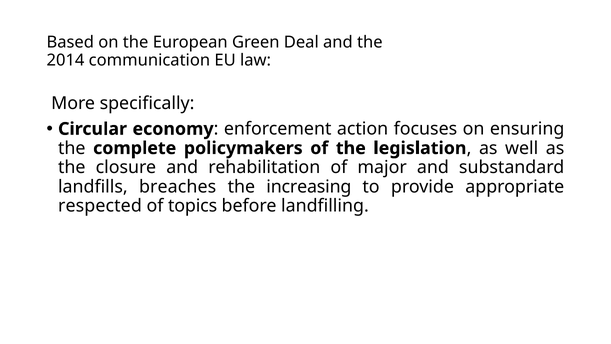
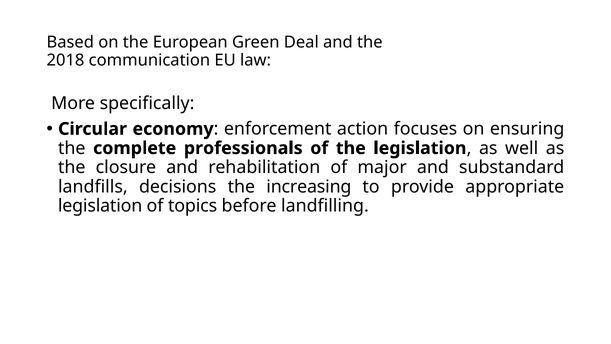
2014: 2014 -> 2018 (66, 60)
policymakers: policymakers -> professionals (243, 148)
breaches: breaches -> decisions (178, 186)
respected: respected -> legislation (100, 206)
